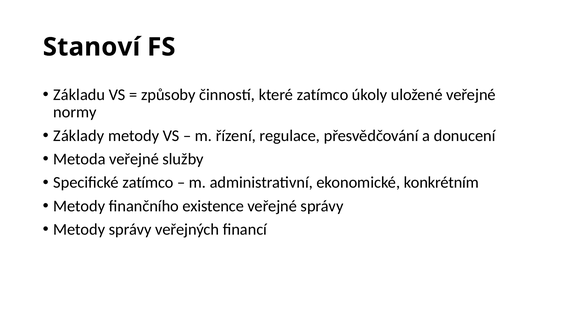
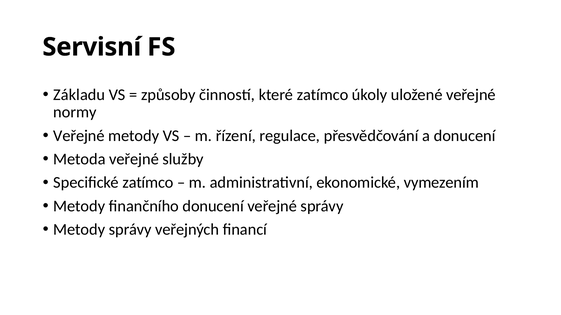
Stanoví: Stanoví -> Servisní (92, 47)
Základy: Základy -> Veřejné (79, 136)
konkrétním: konkrétním -> vymezením (441, 183)
finančního existence: existence -> donucení (213, 206)
